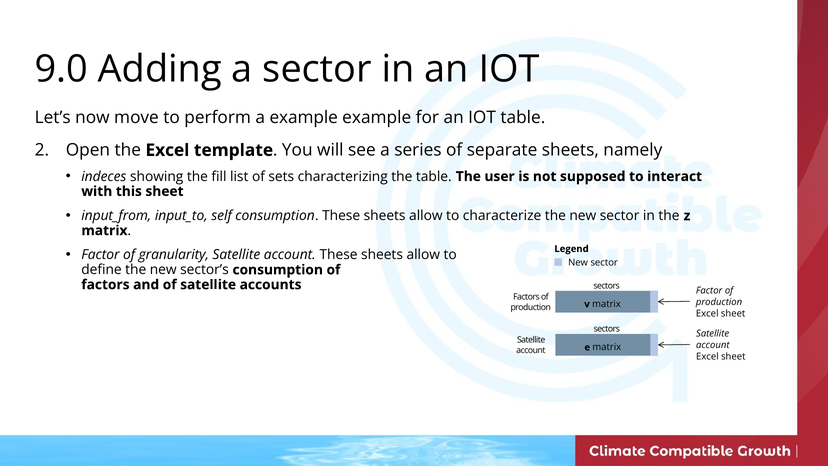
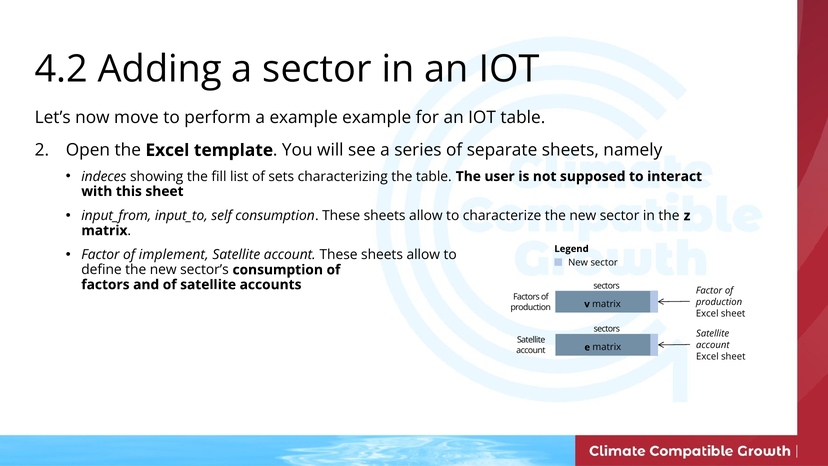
9.0: 9.0 -> 4.2 (61, 69)
granularity: granularity -> implement (174, 255)
